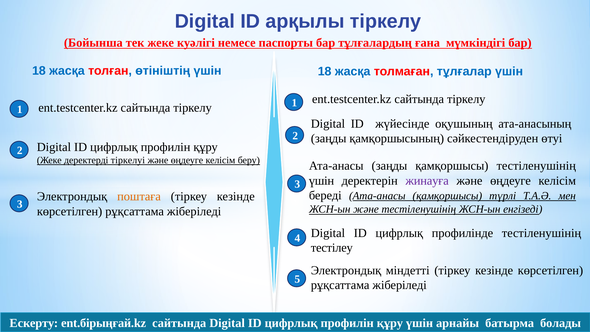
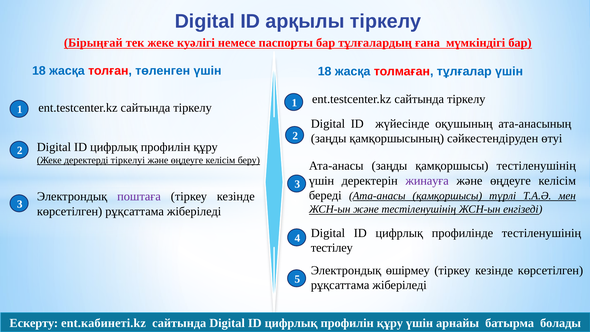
Бойынша: Бойынша -> Бірыңғай (93, 43)
өтініштің: өтініштің -> төленген (163, 71)
поштаға colour: orange -> purple (139, 196)
міндетті: міндетті -> өшірмеу (408, 270)
ent.бірыңғай.kz: ent.бірыңғай.kz -> ent.кабинеті.kz (103, 323)
